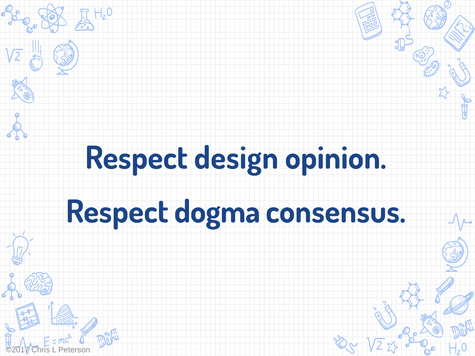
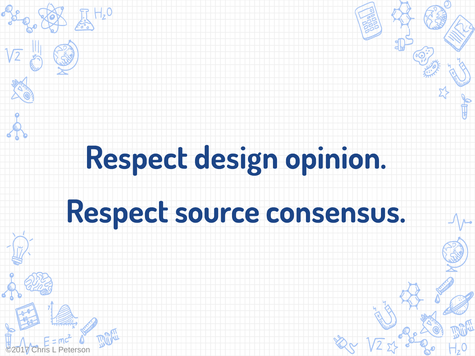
dogma: dogma -> source (217, 212)
